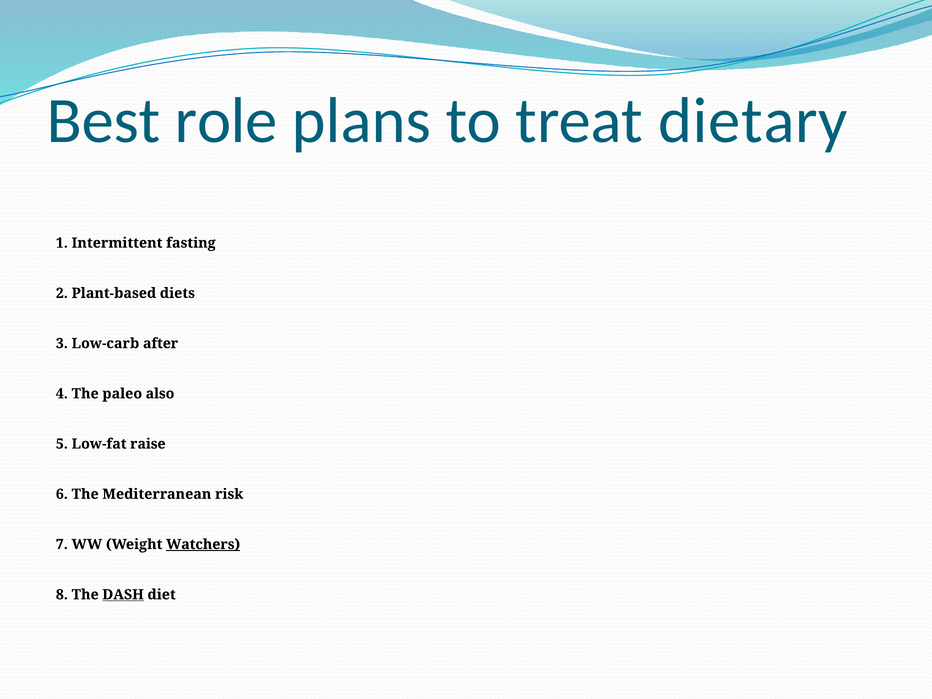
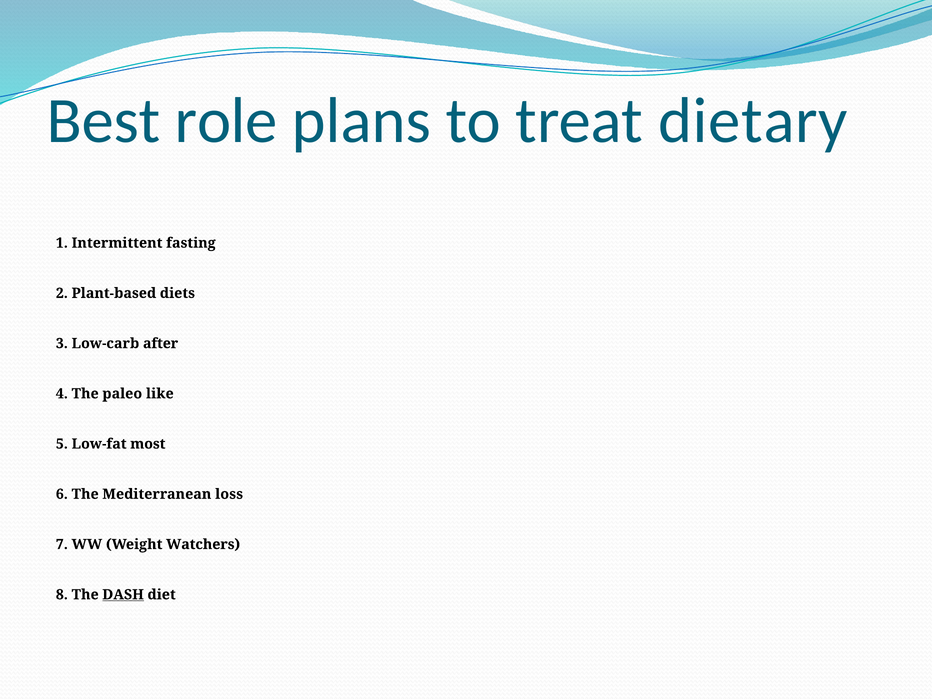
also: also -> like (160, 394)
raise: raise -> most (148, 444)
risk: risk -> loss (229, 494)
Watchers underline: present -> none (203, 544)
